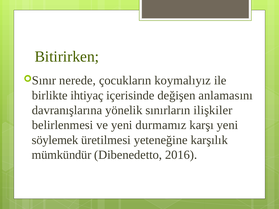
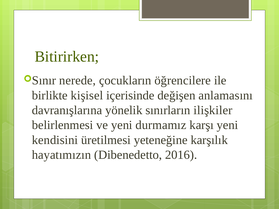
koymalıyız: koymalıyız -> öğrencilere (183, 81)
ihtiyaç: ihtiyaç -> kişisel (87, 95)
söylemek: söylemek -> kendisini (55, 140)
mümkündür: mümkündür -> hayatımızın (61, 155)
